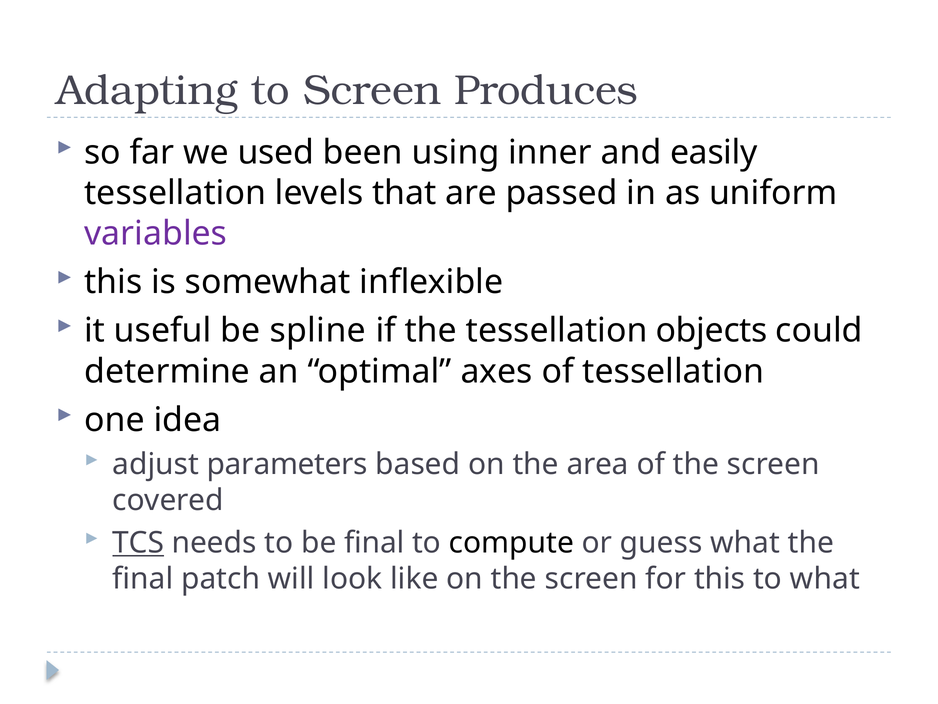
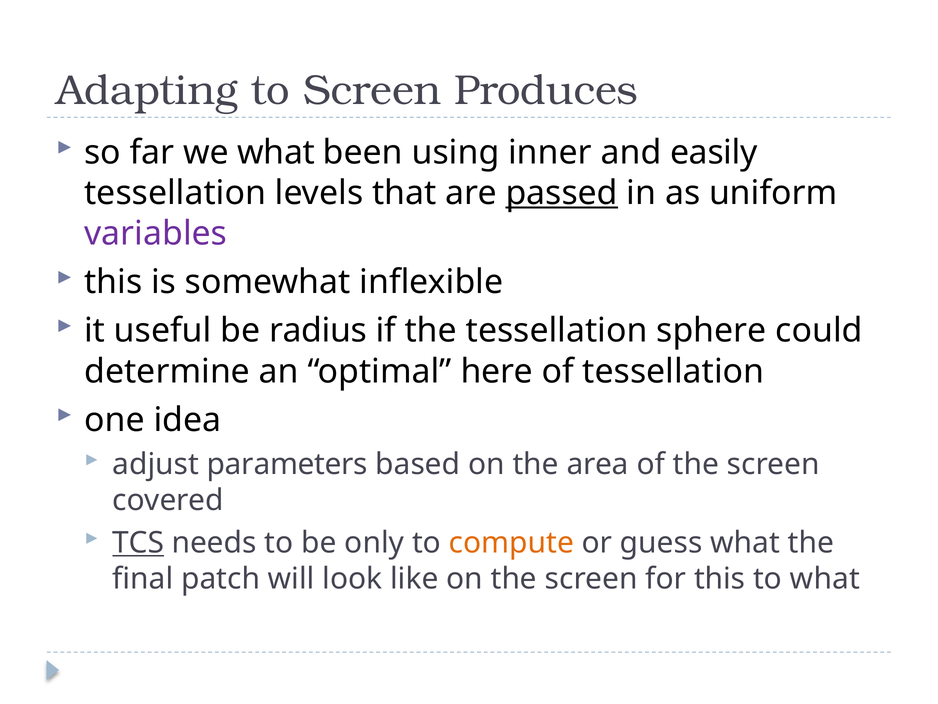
we used: used -> what (276, 152)
passed underline: none -> present (562, 193)
spline: spline -> radius (318, 331)
objects: objects -> sphere (711, 331)
axes: axes -> here (497, 371)
be final: final -> only (374, 542)
compute colour: black -> orange (511, 542)
